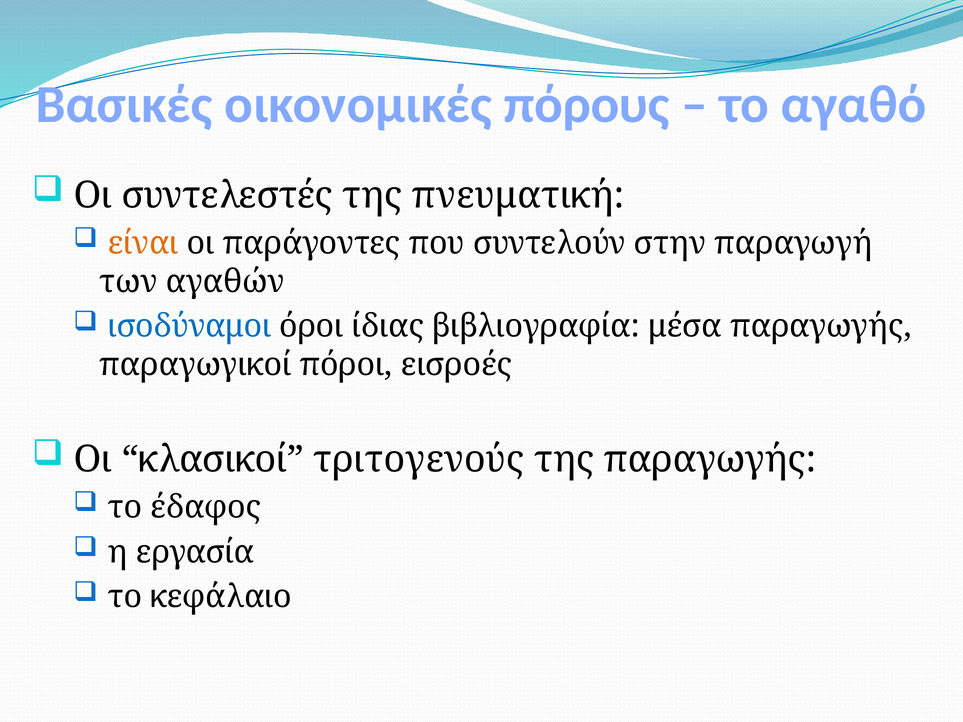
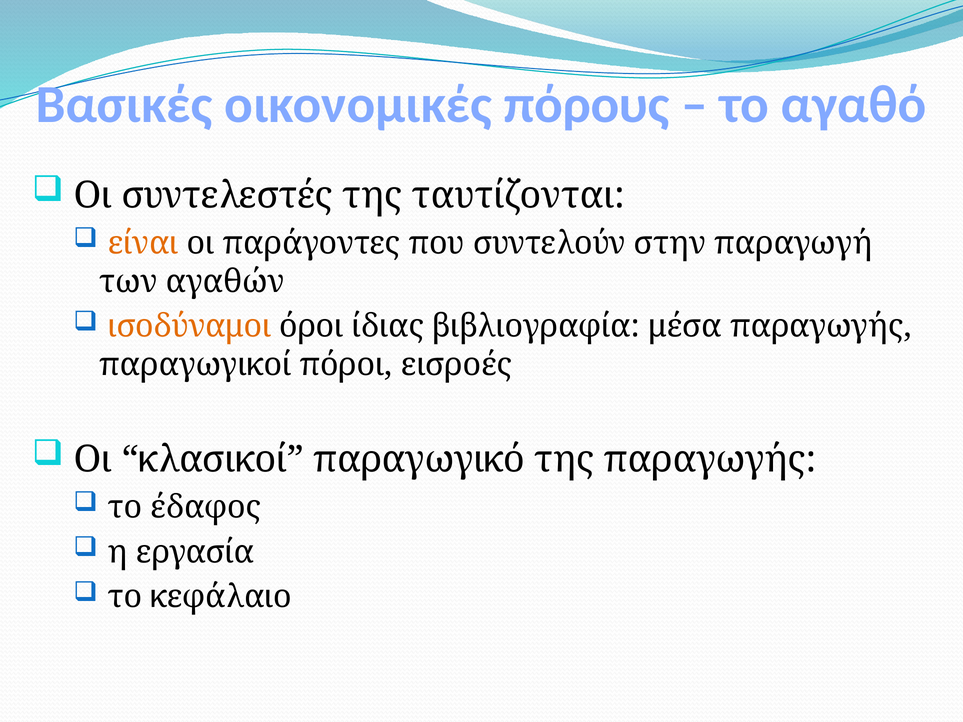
πνευματική: πνευματική -> ταυτίζονται (518, 195)
ισοδύναμοι colour: blue -> orange (190, 326)
τριτογενούς: τριτογενούς -> παραγωγικό (419, 459)
